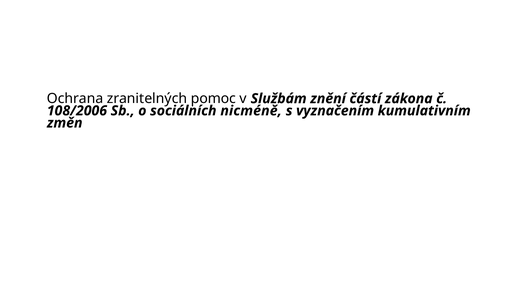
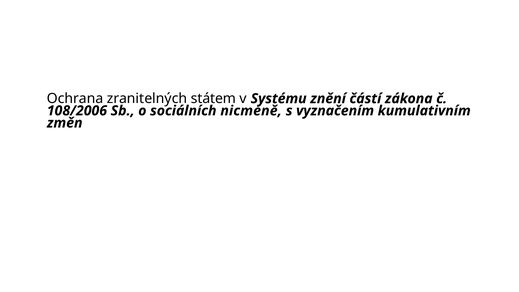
pomoc: pomoc -> státem (213, 99)
Službám: Službám -> Systému (279, 99)
